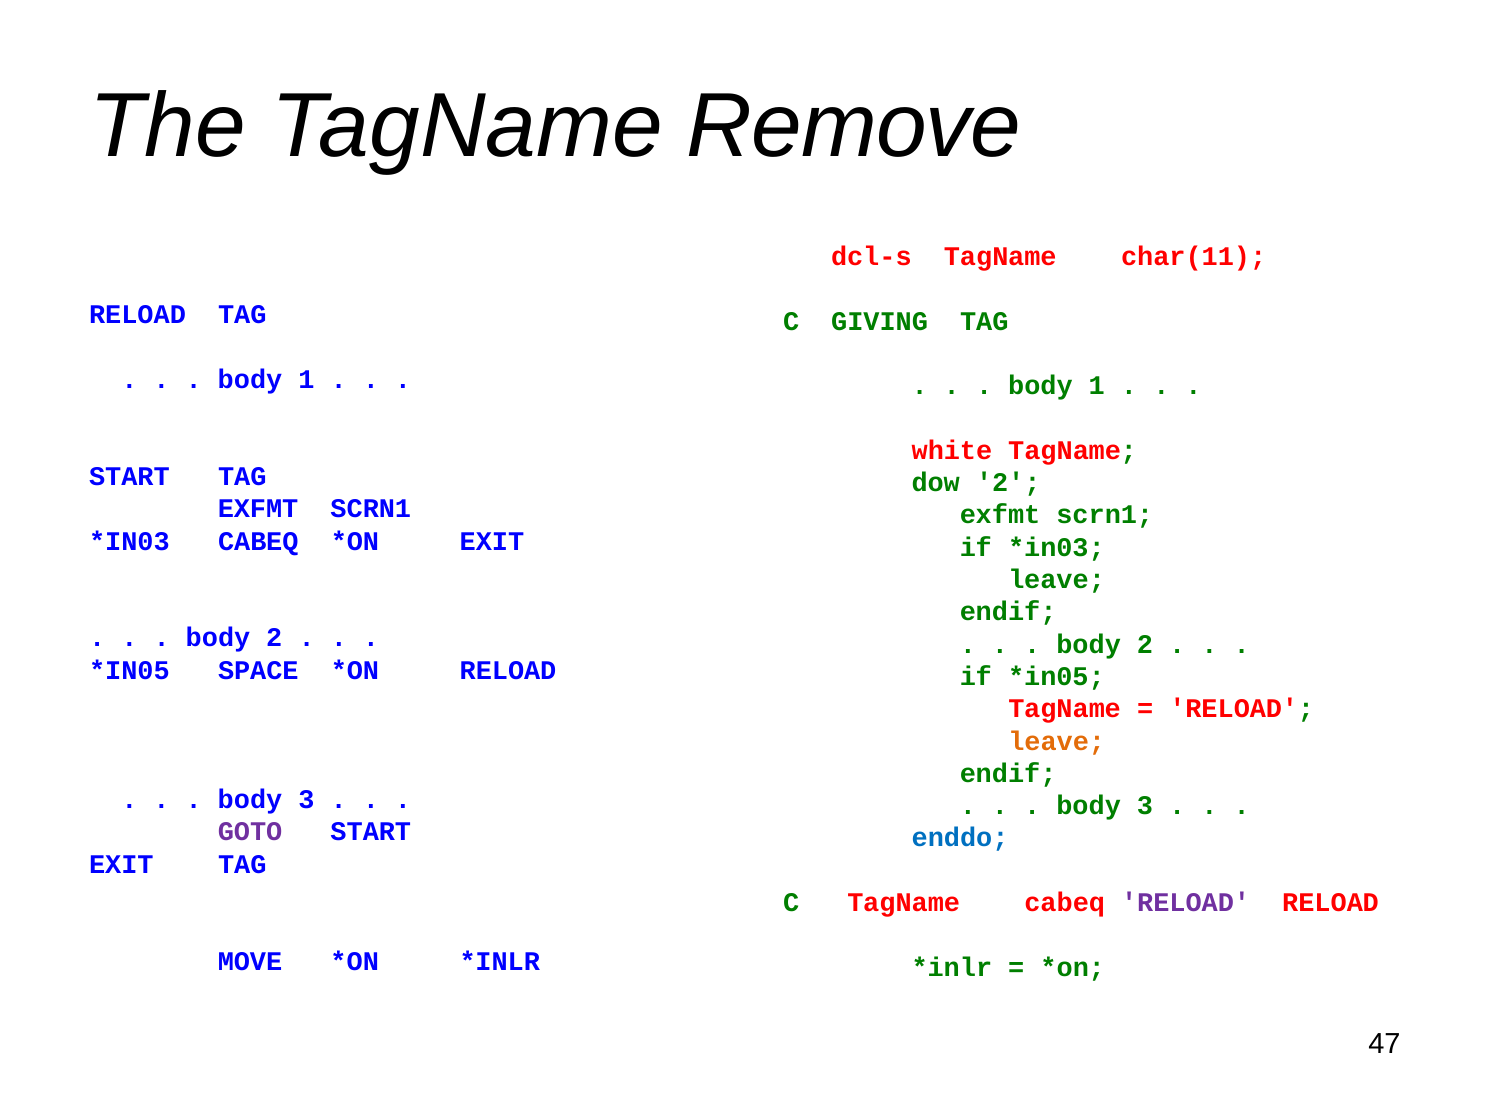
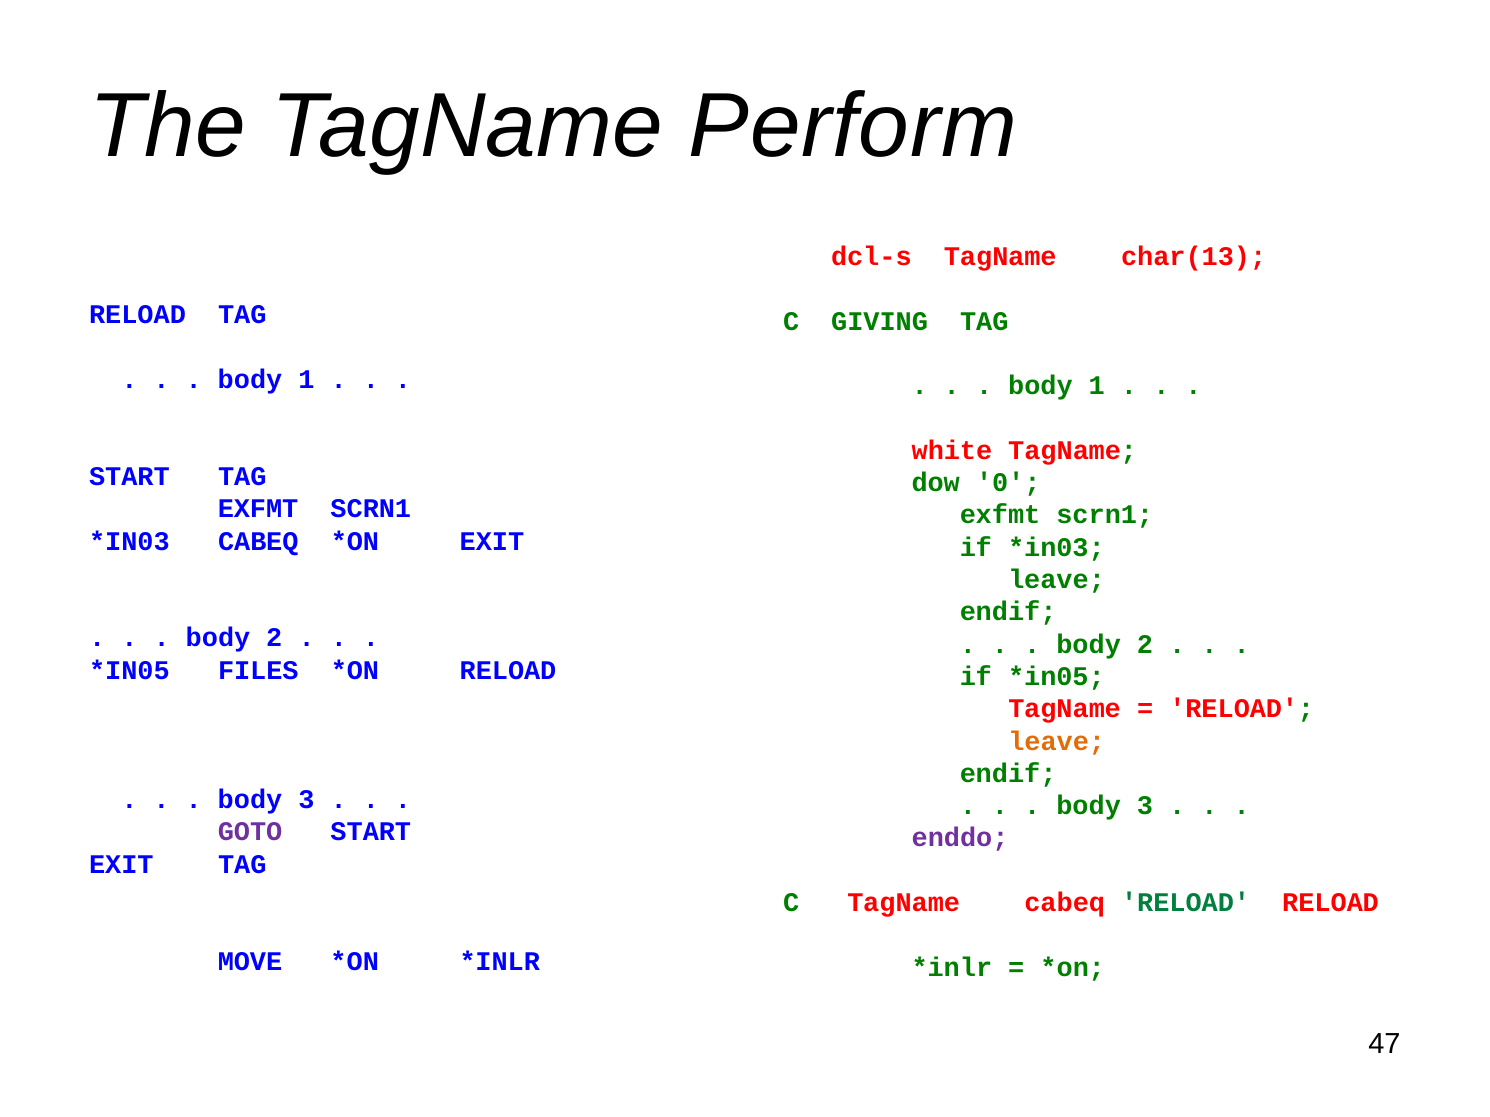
Remove: Remove -> Perform (853, 127)
char(11: char(11 -> char(13 (1194, 257)
dow 2: 2 -> 0 (1008, 483)
SPACE: SPACE -> FILES (258, 671)
enddo colour: blue -> purple (960, 838)
RELOAD colour: purple -> green (1186, 903)
